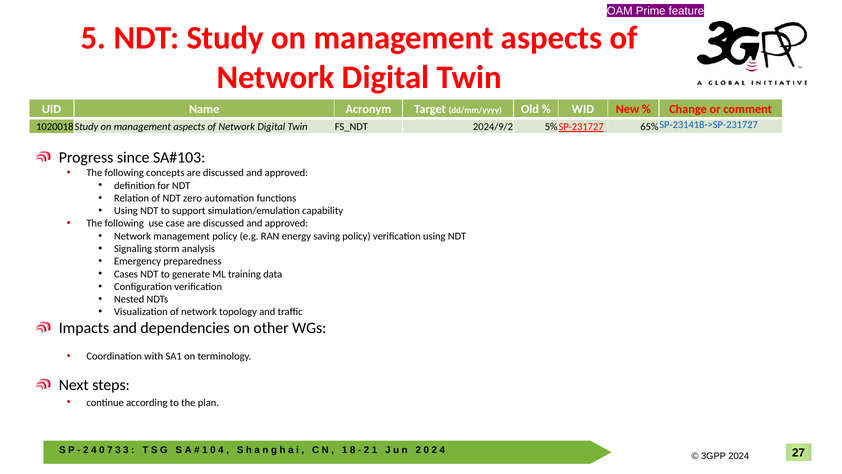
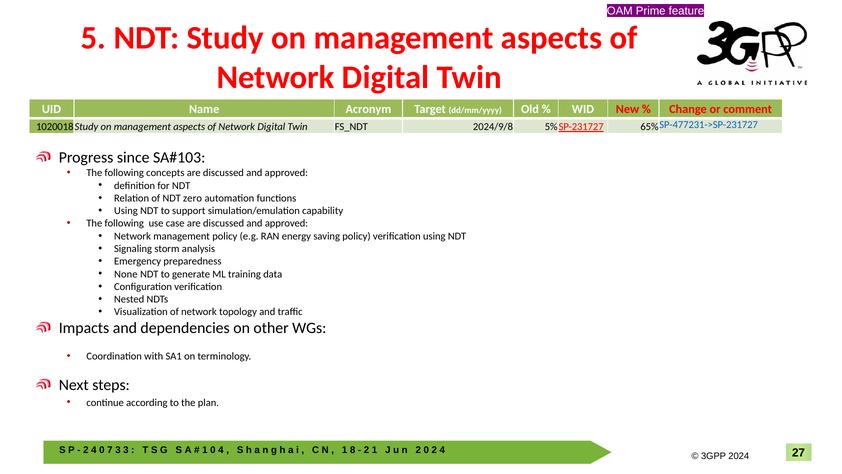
2024/9/2: 2024/9/2 -> 2024/9/8 (493, 127)
SP-231418->SP-231727: SP-231418->SP-231727 -> SP-477231->SP-231727 (709, 125)
Cases: Cases -> None (126, 274)
